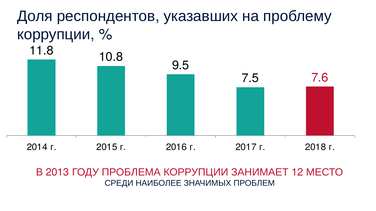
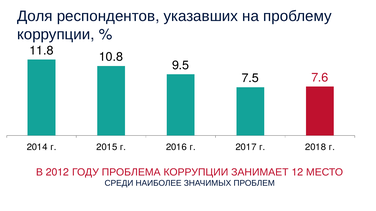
2013: 2013 -> 2012 (57, 173)
